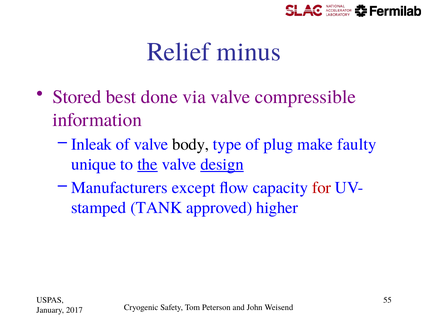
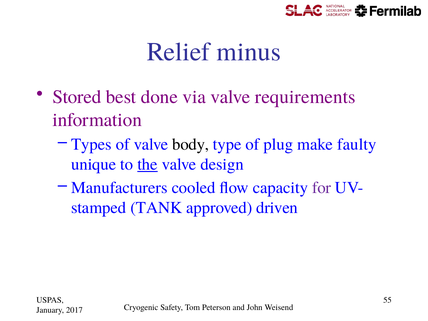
compressible: compressible -> requirements (305, 97)
Inleak: Inleak -> Types (91, 144)
design underline: present -> none (222, 164)
except: except -> cooled (194, 188)
for colour: red -> purple (322, 188)
higher: higher -> driven (277, 208)
